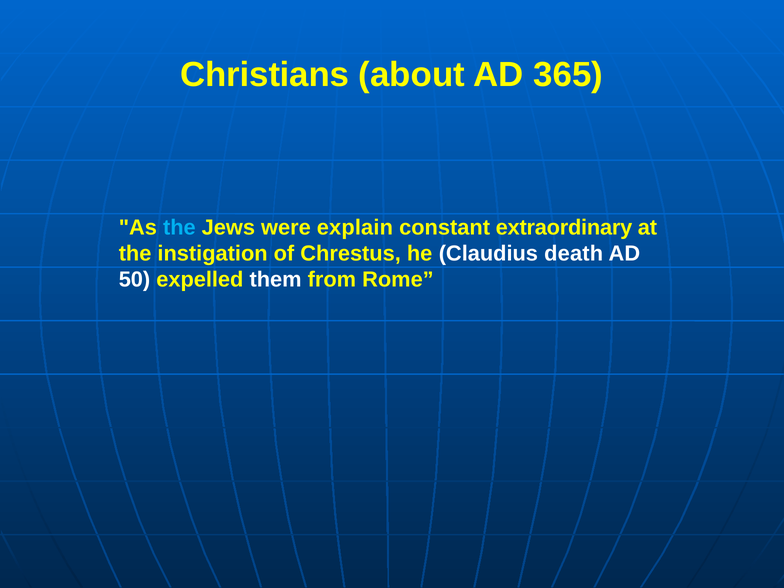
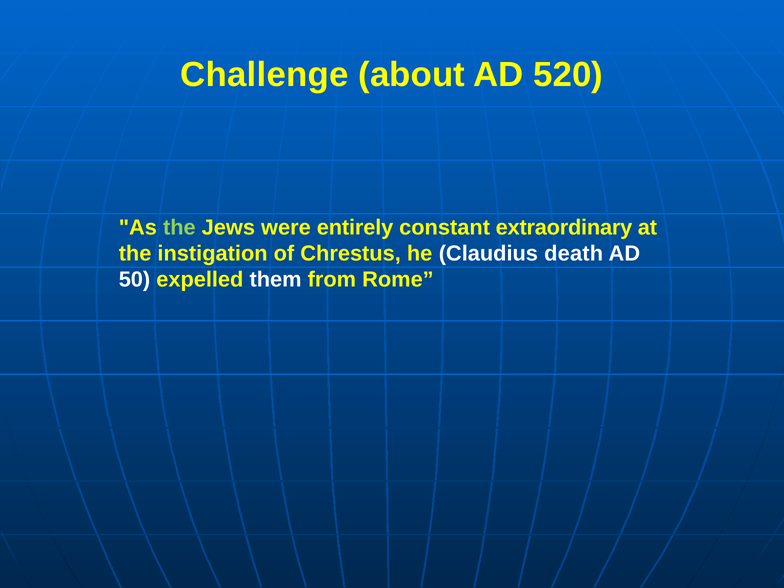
Christians: Christians -> Challenge (265, 75)
365: 365 -> 520 (568, 75)
the colour: light blue -> light green (179, 228)
explain: explain -> entirely (355, 228)
